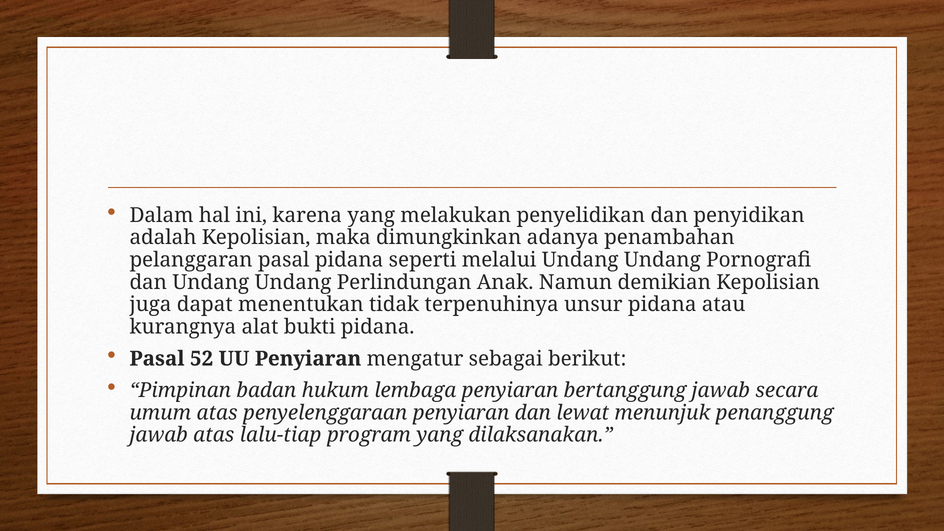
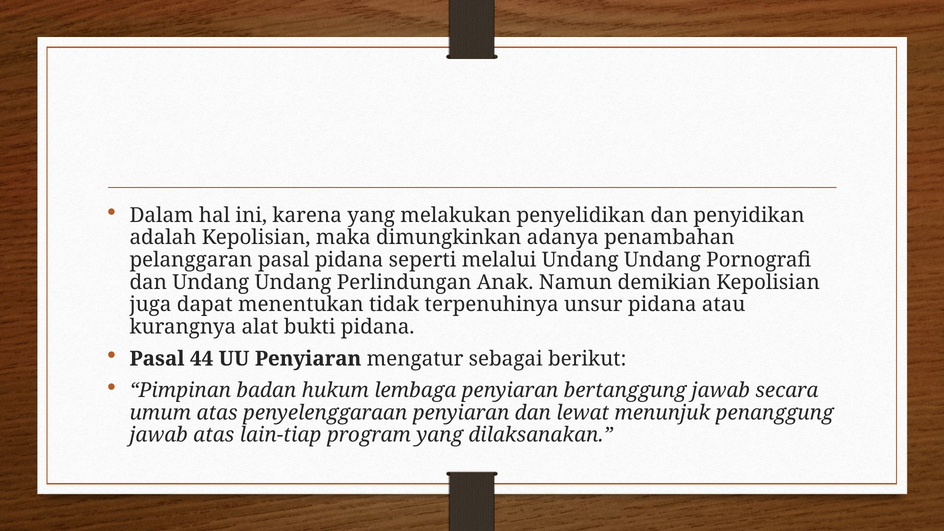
52: 52 -> 44 (202, 359)
lalu-tiap: lalu-tiap -> lain-tiap (281, 435)
